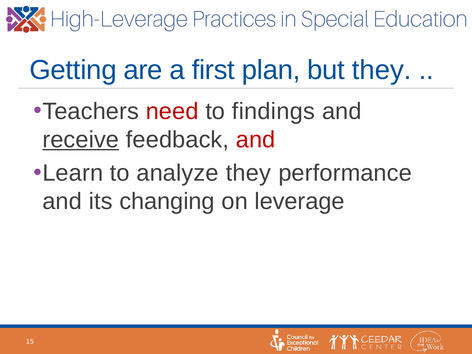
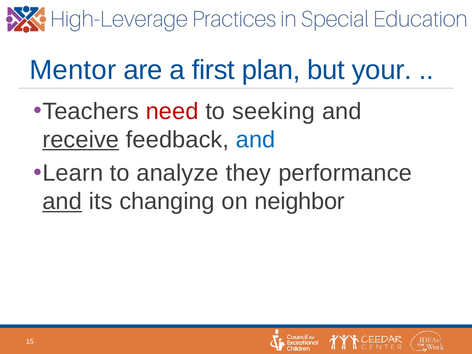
Getting: Getting -> Mentor (73, 70)
but they: they -> your (382, 70)
findings: findings -> seeking (273, 111)
and colour: red -> blue (256, 140)
and underline: none -> present (62, 202)
leverage: leverage -> neighbor (300, 202)
